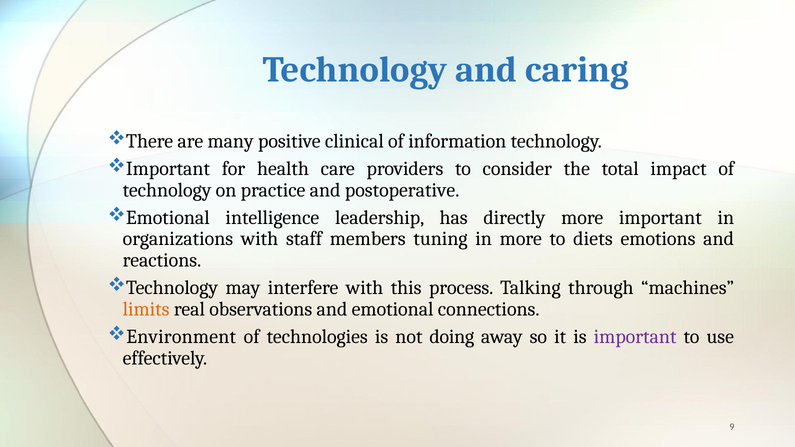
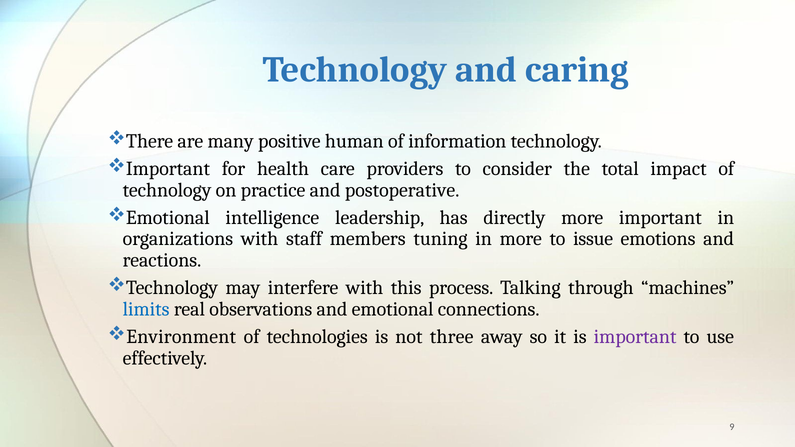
clinical: clinical -> human (354, 141)
diets: diets -> issue (593, 239)
limits colour: orange -> blue (146, 309)
doing: doing -> three (452, 337)
